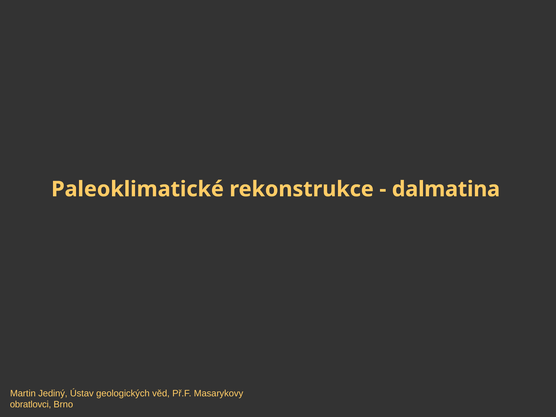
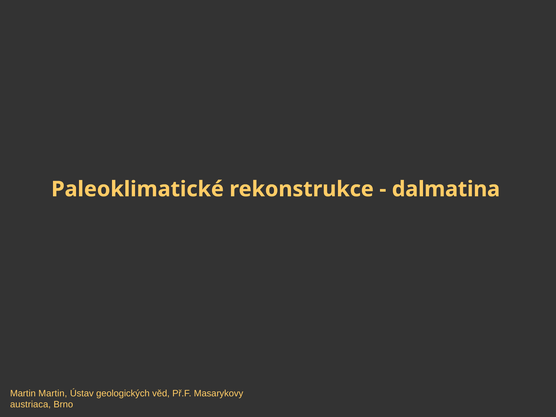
Martin Jediný: Jediný -> Martin (53, 393)
obratlovci: obratlovci -> austriaca (30, 405)
